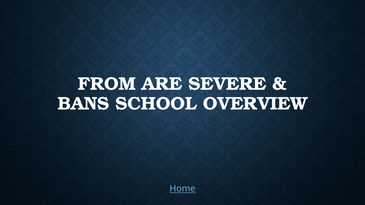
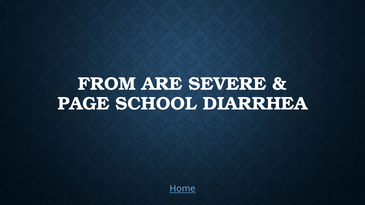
BANS: BANS -> PAGE (84, 104)
OVERVIEW: OVERVIEW -> DIARRHEA (255, 104)
